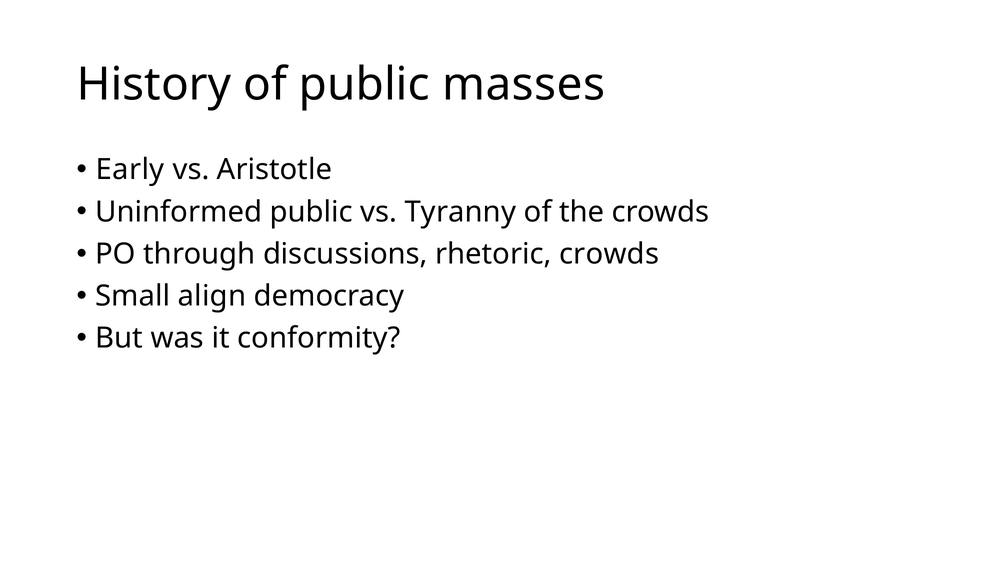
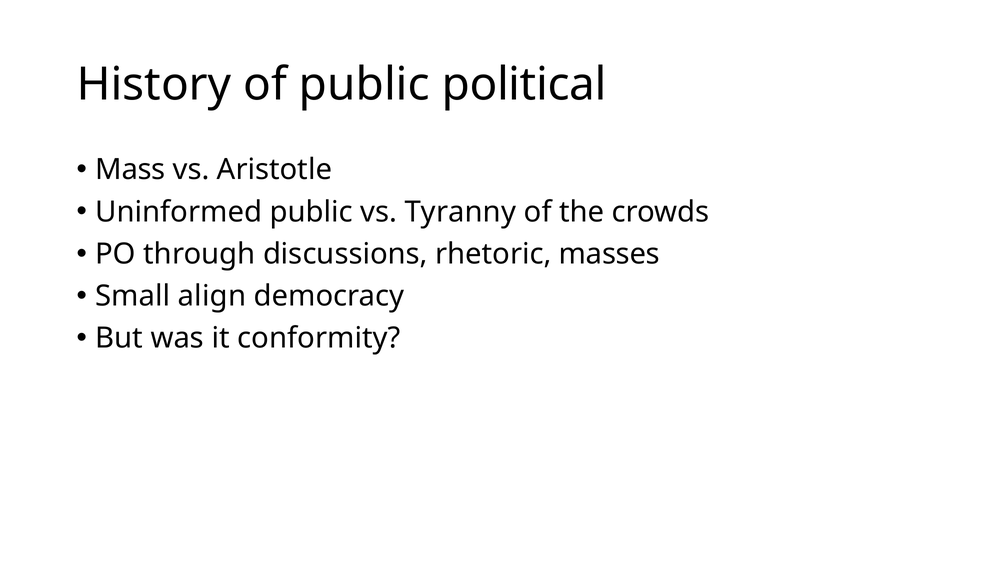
masses: masses -> political (524, 84)
Early: Early -> Mass (130, 170)
rhetoric crowds: crowds -> masses (609, 254)
